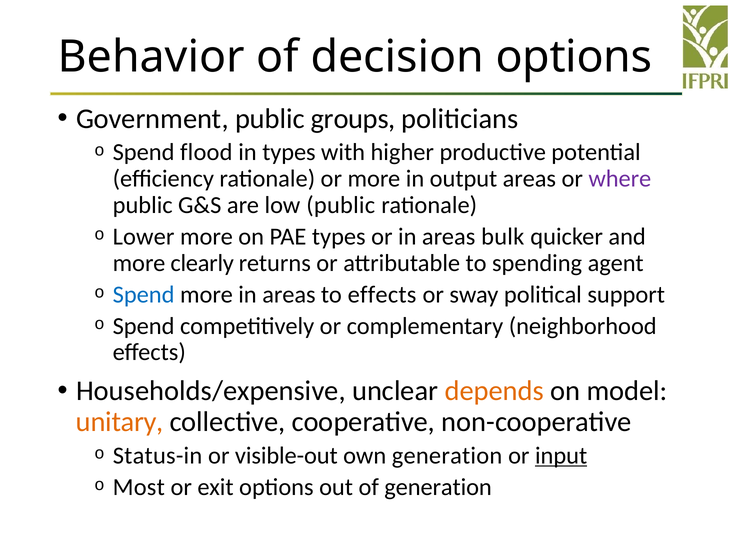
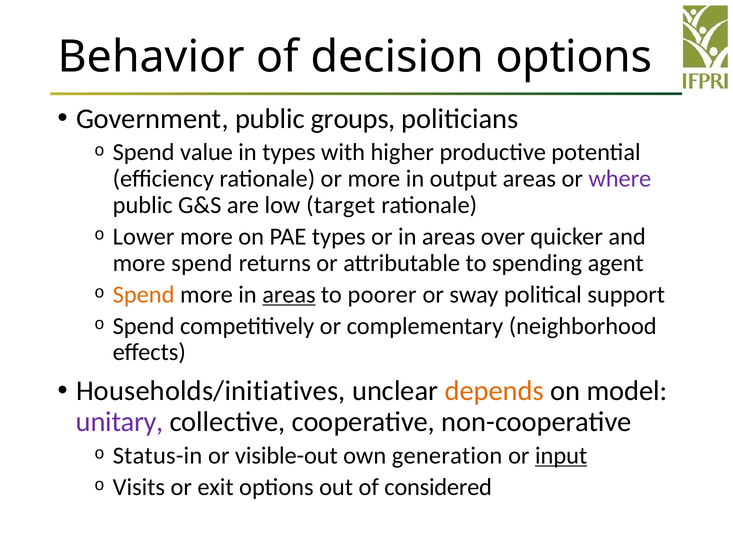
flood: flood -> value (206, 152)
low public: public -> target (341, 205)
bulk: bulk -> over (503, 237)
more clearly: clearly -> spend (202, 263)
Spend colour: blue -> orange (144, 294)
areas underline: none -> present (289, 294)
to effects: effects -> poorer (382, 294)
Households/expensive: Households/expensive -> Households/initiatives (211, 391)
unitary colour: orange -> purple (120, 422)
Most: Most -> Visits (139, 487)
of generation: generation -> considered (438, 487)
